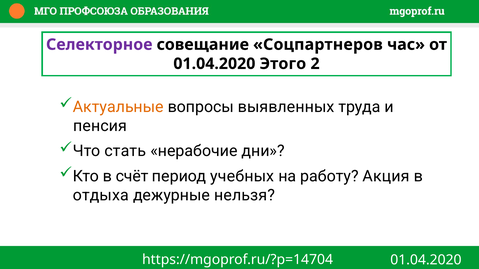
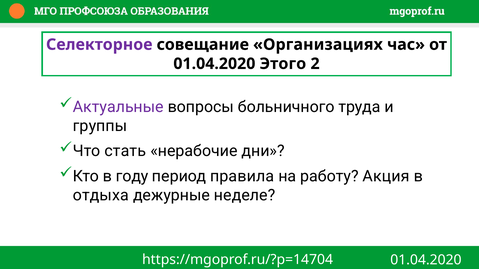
Соцпартнеров: Соцпартнеров -> Организациях (318, 45)
Актуальные colour: orange -> purple (118, 107)
выявленных: выявленных -> больничного (286, 107)
пенсия: пенсия -> группы (100, 126)
счёт: счёт -> году (132, 176)
учебных: учебных -> правила (242, 176)
нельзя: нельзя -> неделе (245, 196)
